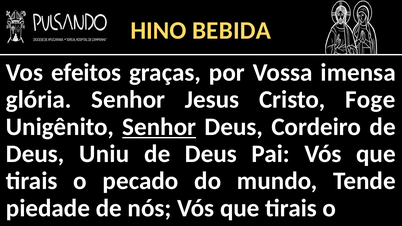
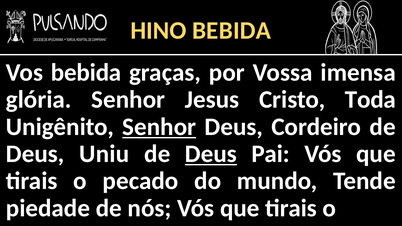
Vos efeitos: efeitos -> bebida (86, 73)
Foge: Foge -> Toda (370, 100)
Deus underline: none -> present (211, 154)
